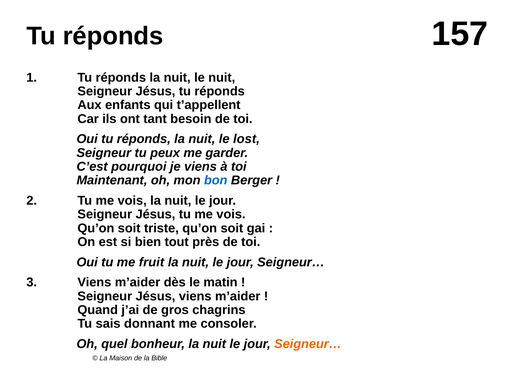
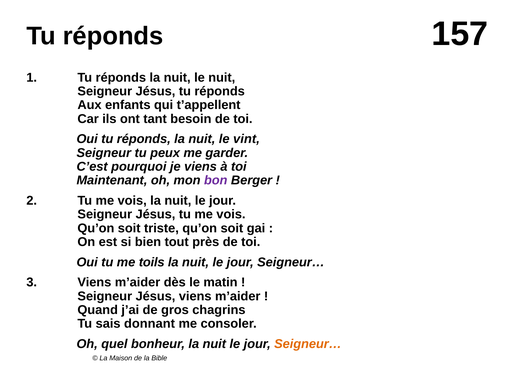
lost: lost -> vint (246, 139)
bon colour: blue -> purple (216, 181)
fruit: fruit -> toils (152, 262)
